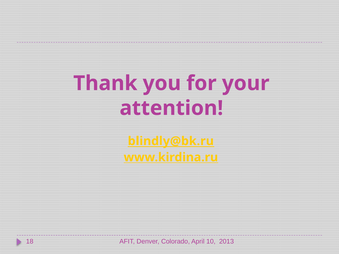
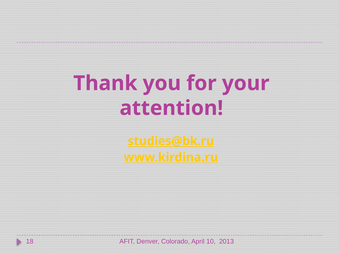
blindly@bk.ru: blindly@bk.ru -> studies@bk.ru (171, 141)
